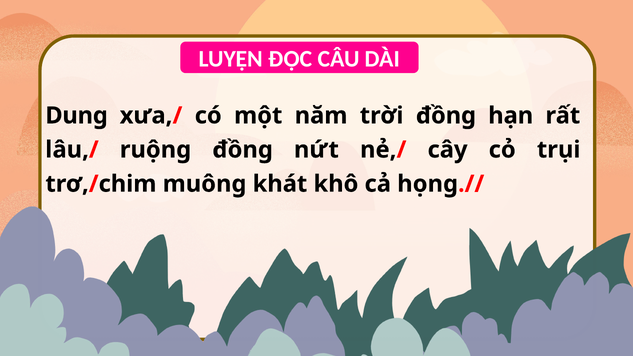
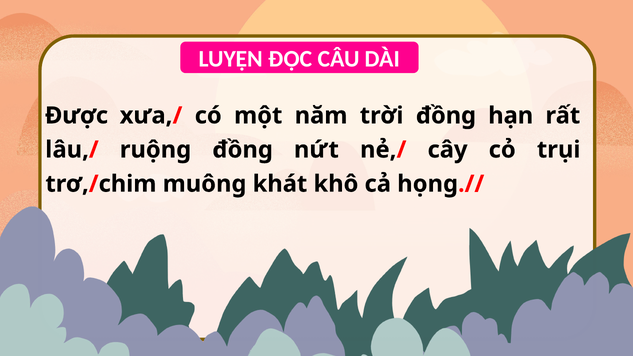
Dung: Dung -> Được (77, 116)
